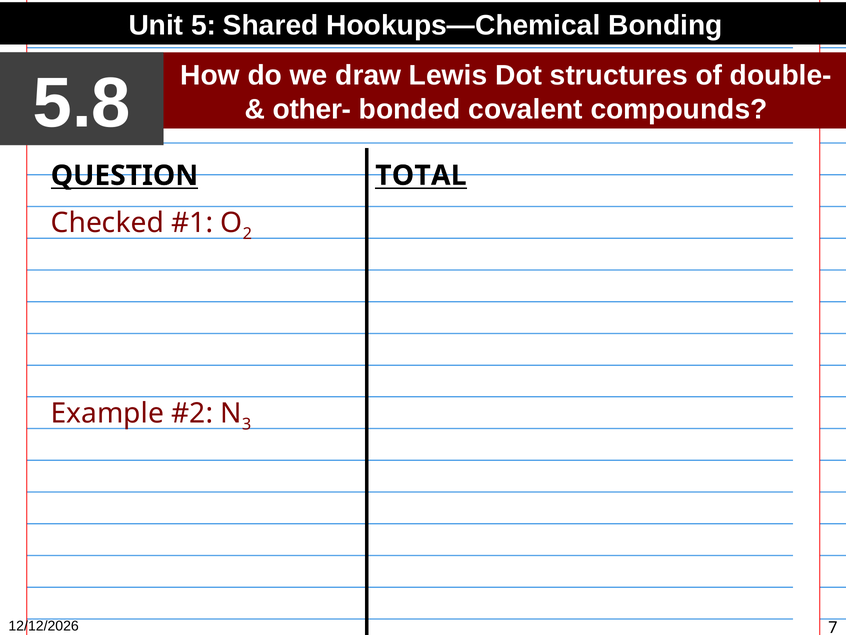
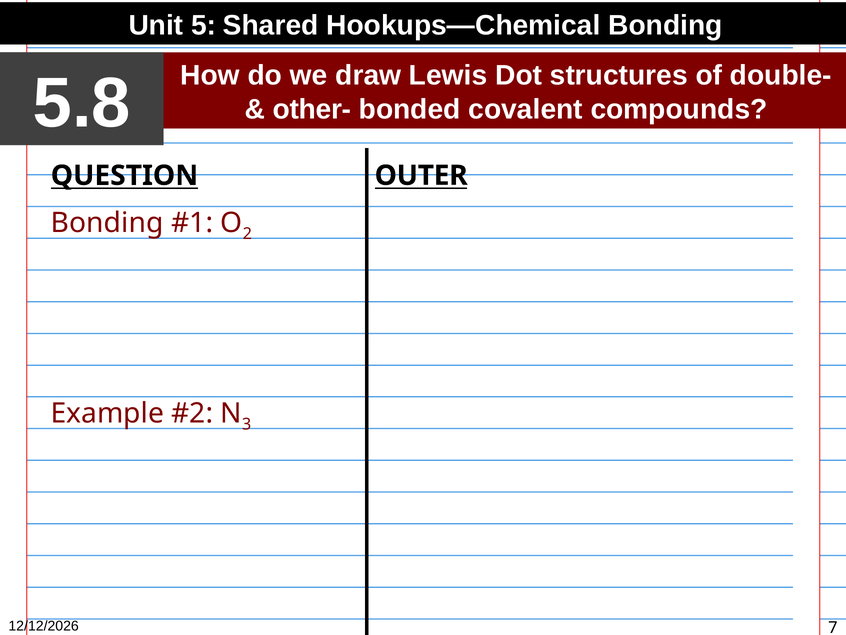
TOTAL: TOTAL -> OUTER (421, 175)
Checked: Checked -> Bonding (107, 223)
